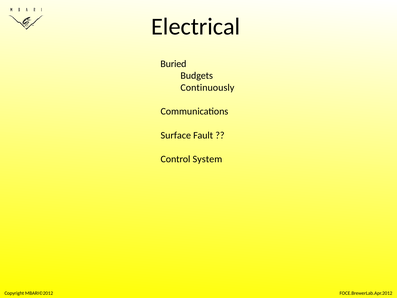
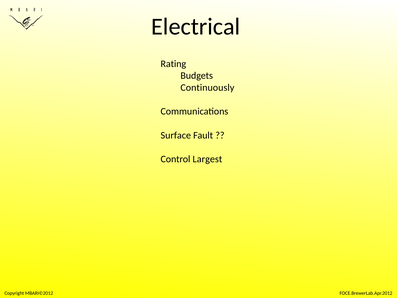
Buried: Buried -> Rating (173, 64)
System: System -> Largest (207, 159)
